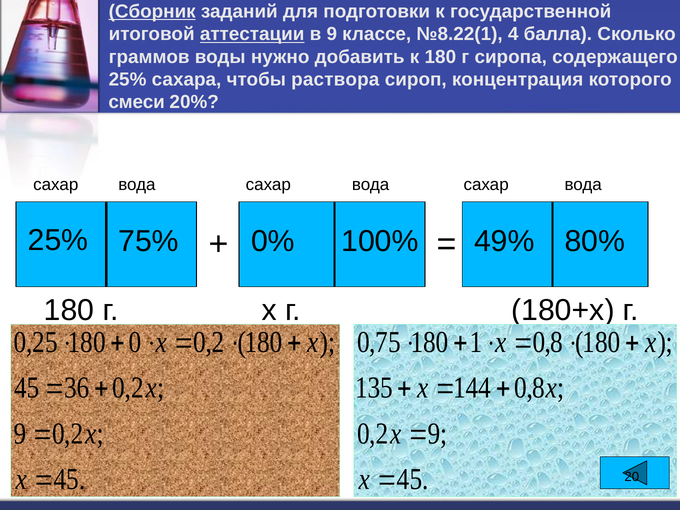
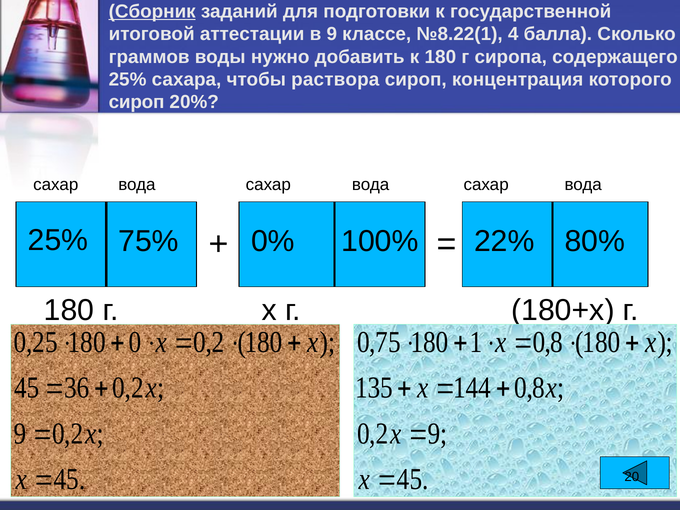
аттестации underline: present -> none (252, 34)
смеси: смеси -> сироп (137, 102)
49%: 49% -> 22% (504, 241)
